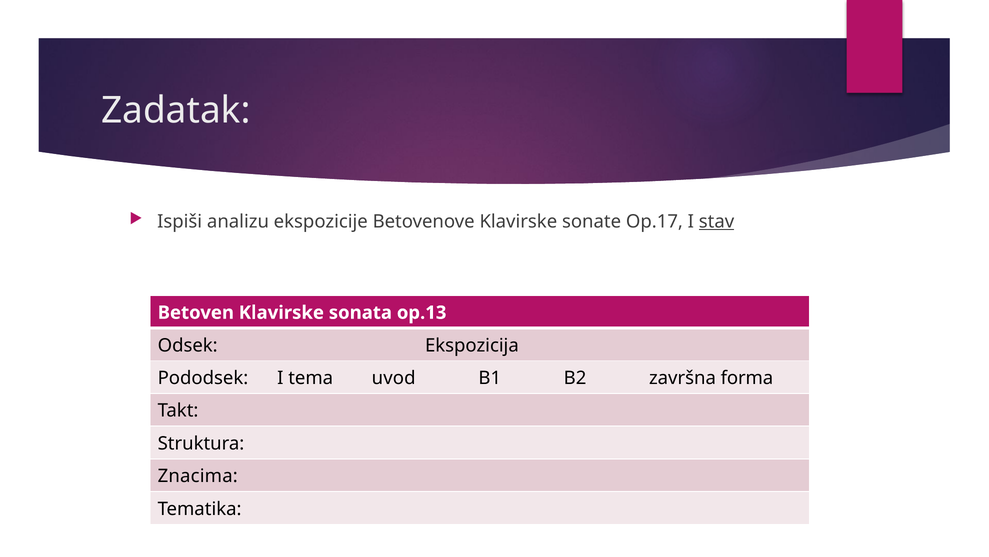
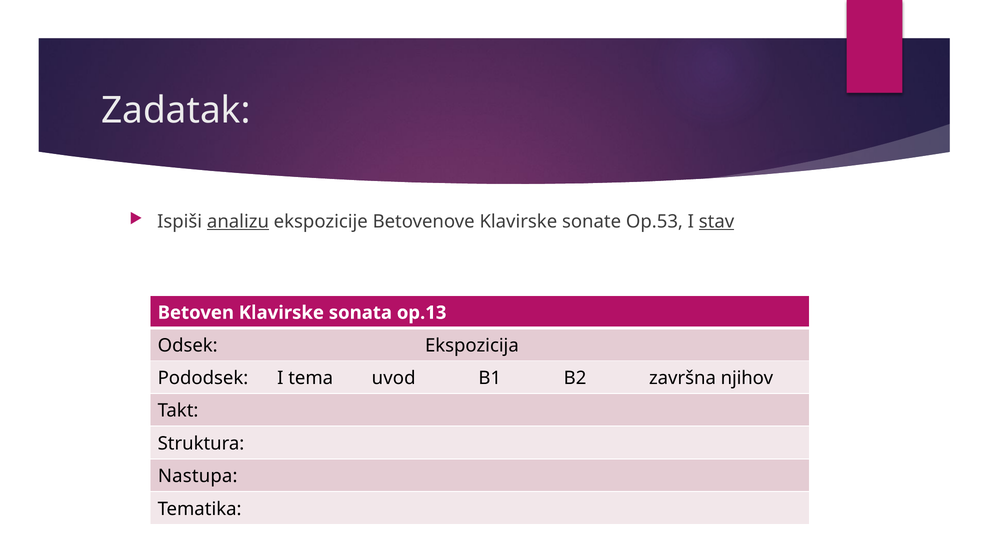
analizu underline: none -> present (238, 221)
Op.17: Op.17 -> Op.53 (654, 221)
forma: forma -> njihov (747, 378)
Znacima: Znacima -> Nastupa (198, 476)
